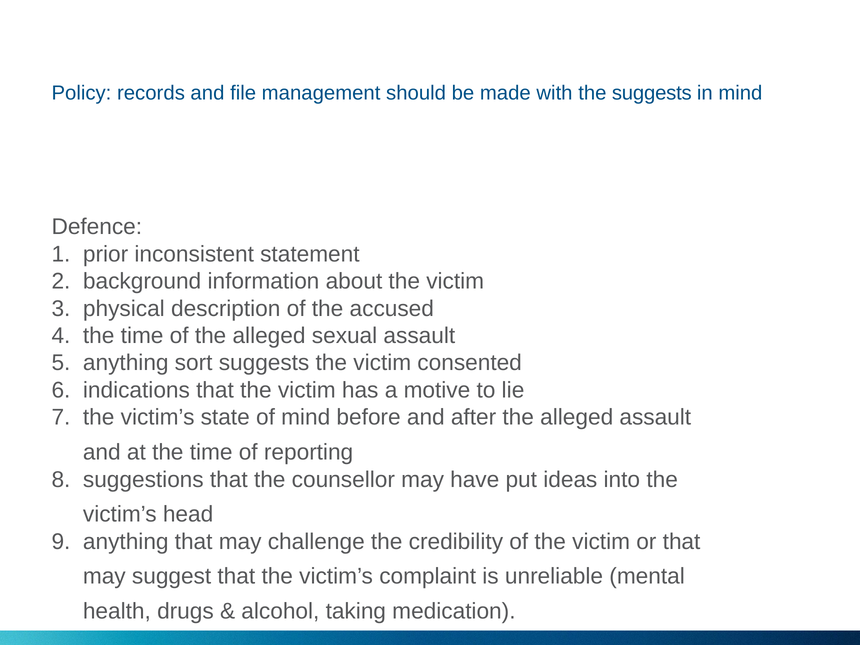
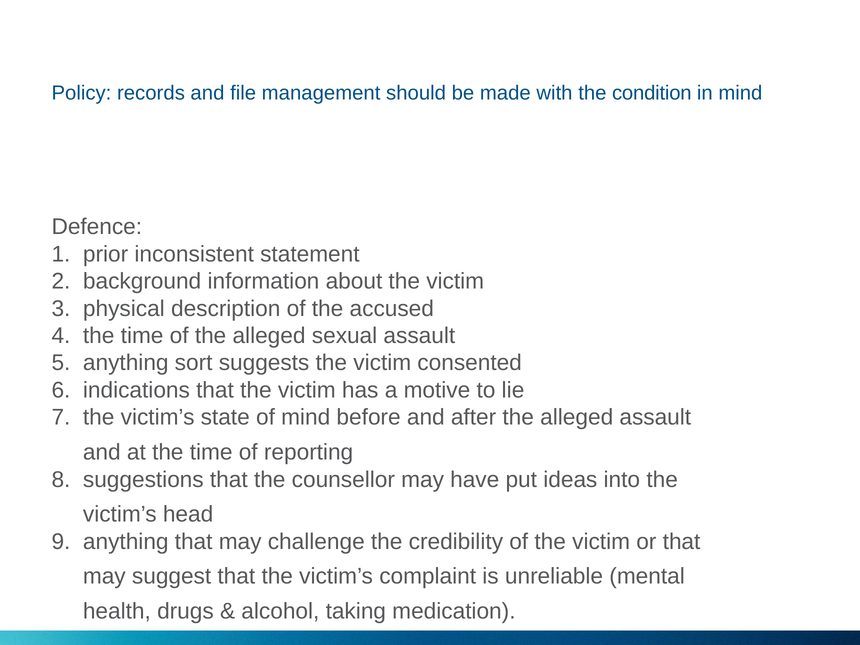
the suggests: suggests -> condition (652, 93)
